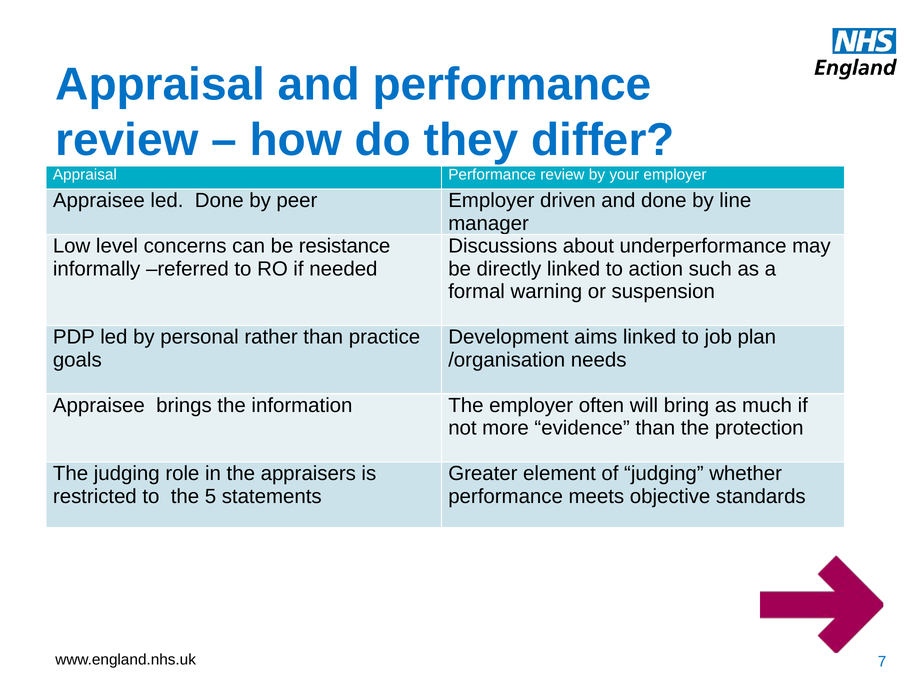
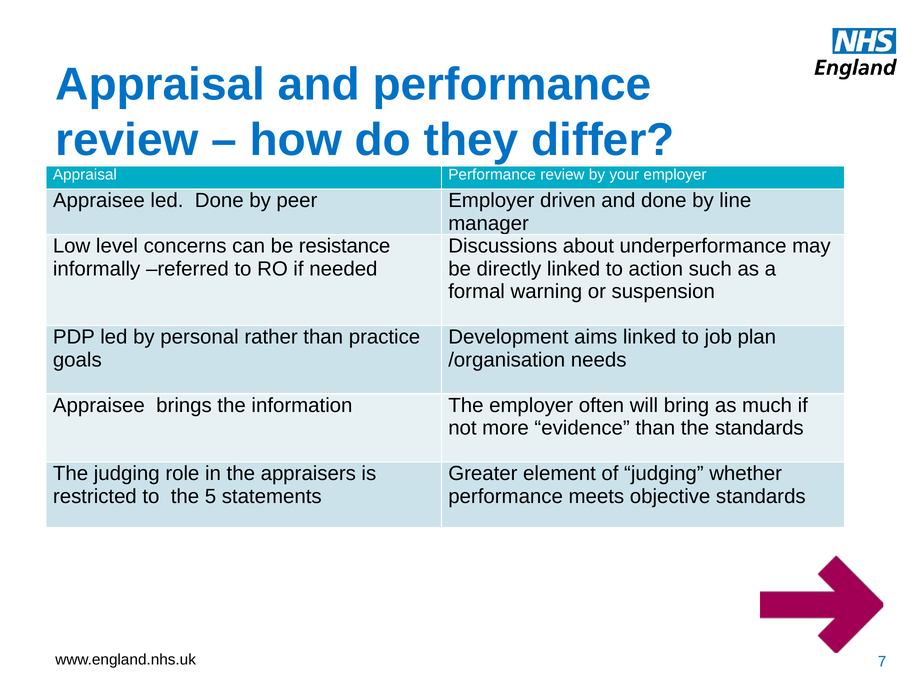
the protection: protection -> standards (759, 428)
